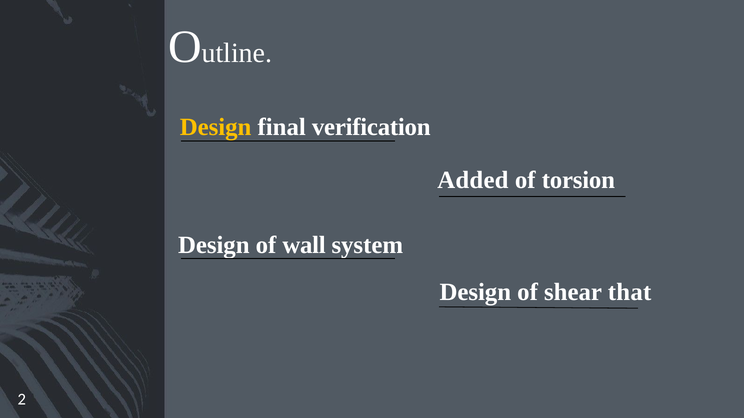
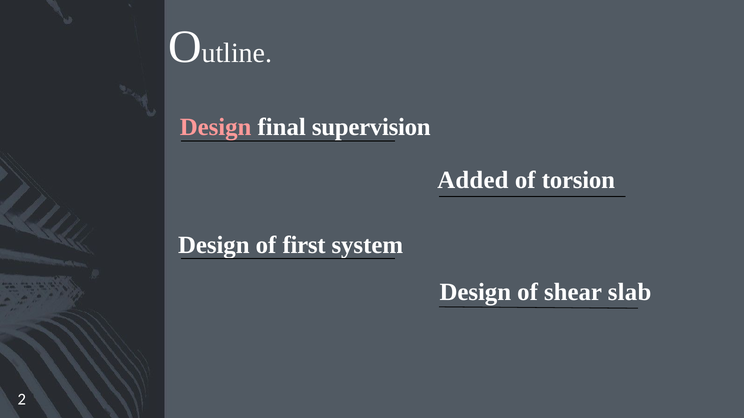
Design colour: yellow -> pink (216, 127)
verification: verification -> supervision (371, 127)
wall: wall -> first (304, 245)
that: that -> slab (630, 292)
